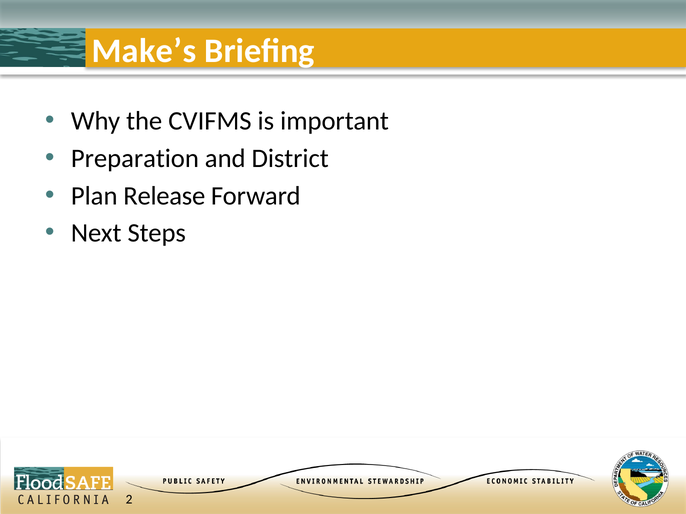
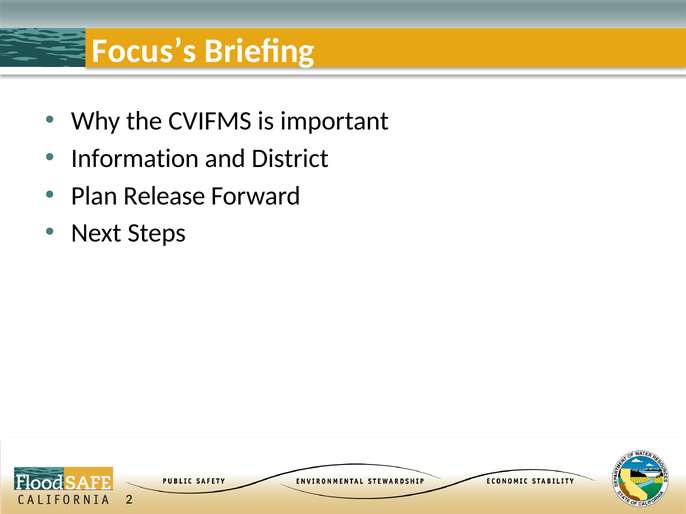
Make’s: Make’s -> Focus’s (144, 51)
Preparation: Preparation -> Information (135, 159)
